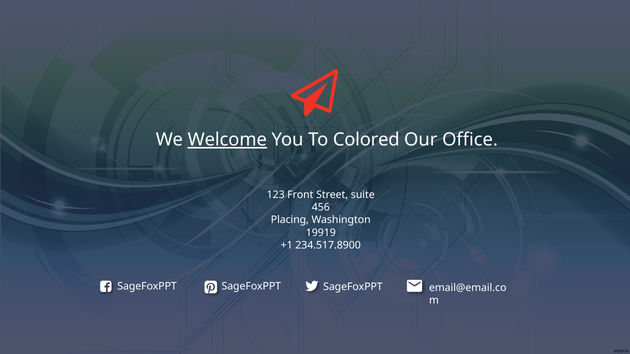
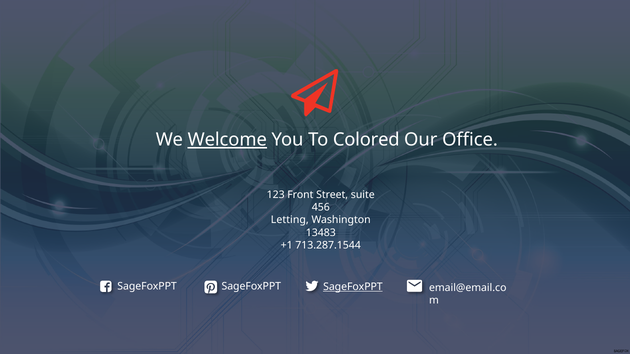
Placing: Placing -> Letting (290, 220)
19919: 19919 -> 13483 (321, 233)
234.517.8900: 234.517.8900 -> 713.287.1544 (328, 245)
SageFoxPPT underline: none -> present (353, 287)
